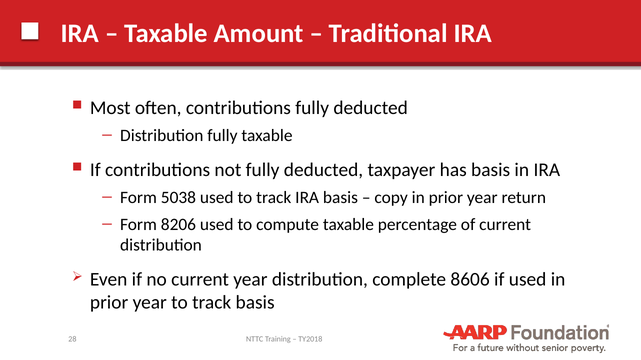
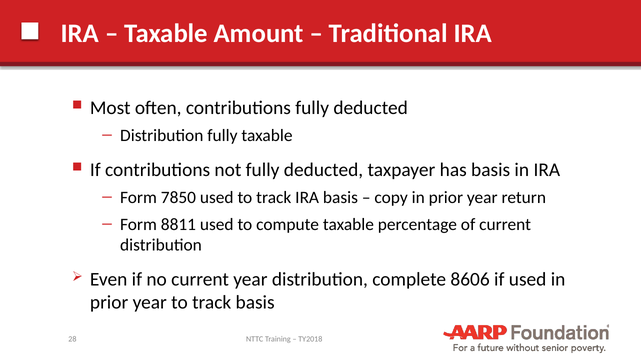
5038: 5038 -> 7850 (178, 198)
8206: 8206 -> 8811 (178, 225)
